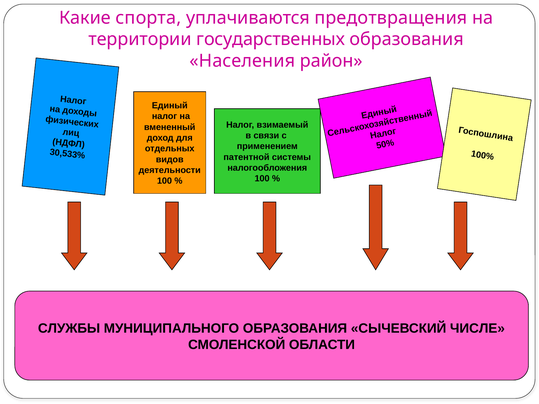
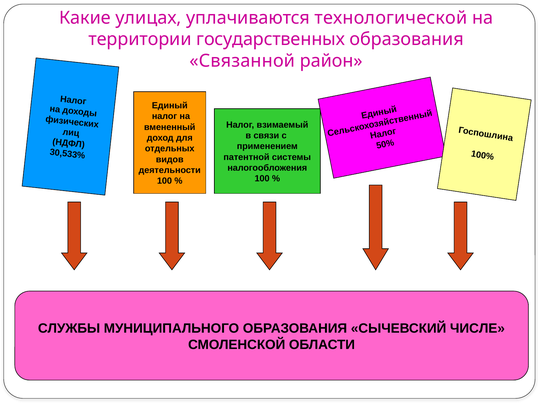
спорта: спорта -> улицах (148, 18)
предотвращения: предотвращения -> технологической (391, 18)
Населения: Населения -> Связанной (242, 61)
